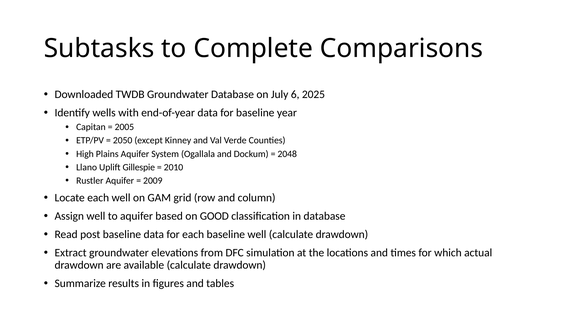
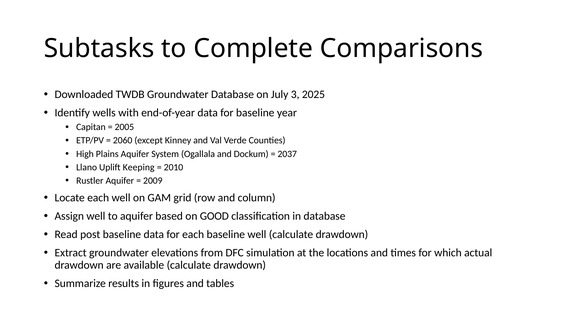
6: 6 -> 3 (295, 94)
2050: 2050 -> 2060 (123, 140)
2048: 2048 -> 2037 (287, 154)
Gillespie: Gillespie -> Keeping (139, 167)
